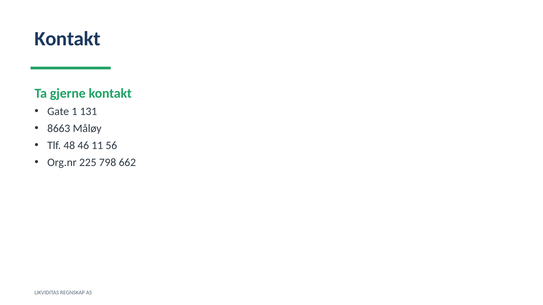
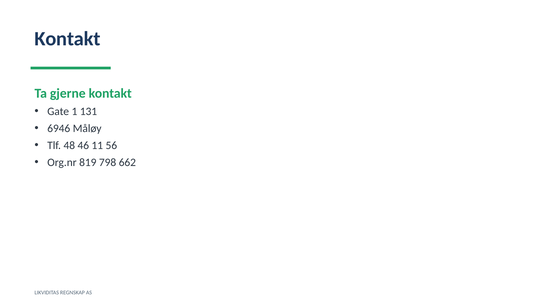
8663: 8663 -> 6946 (59, 129)
225: 225 -> 819 (88, 163)
